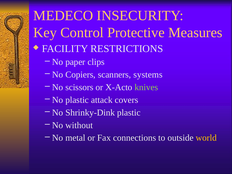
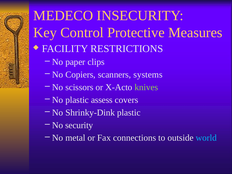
attack: attack -> assess (102, 100)
without: without -> security (79, 125)
world colour: yellow -> light blue (206, 138)
